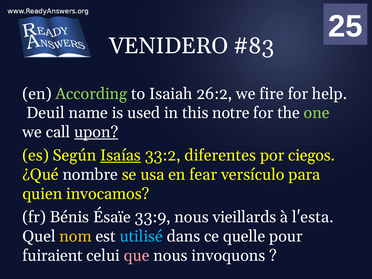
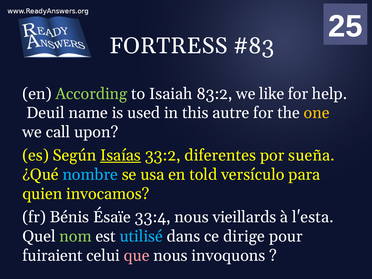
VENIDERO: VENIDERO -> FORTRESS (168, 46)
26:2: 26:2 -> 83:2 (214, 94)
fire: fire -> like (272, 94)
notre: notre -> autre (231, 113)
one colour: light green -> yellow (317, 113)
upon underline: present -> none (96, 132)
ciegos: ciegos -> sueña (311, 155)
nombre colour: white -> light blue (90, 175)
fear: fear -> told (203, 175)
33:9: 33:9 -> 33:4 (153, 217)
nom colour: yellow -> light green (76, 236)
quelle: quelle -> dirige (244, 236)
